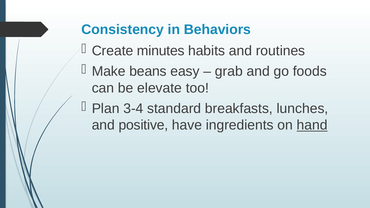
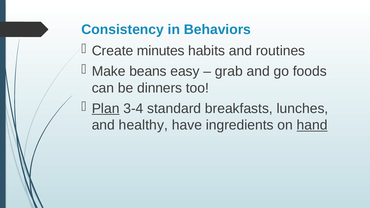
elevate: elevate -> dinners (160, 88)
Plan underline: none -> present (106, 109)
positive: positive -> healthy (143, 125)
